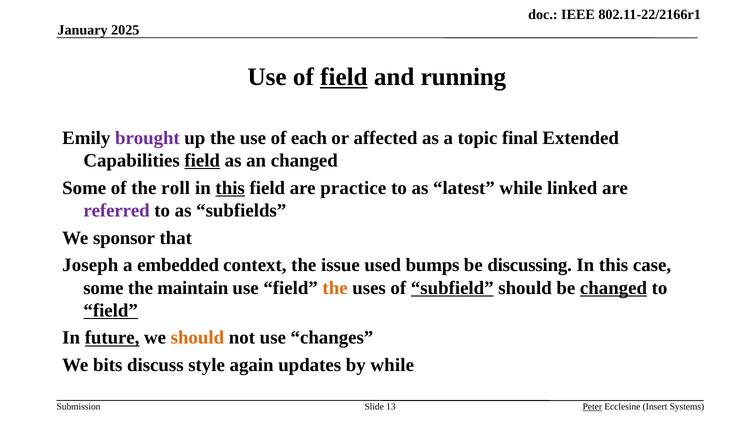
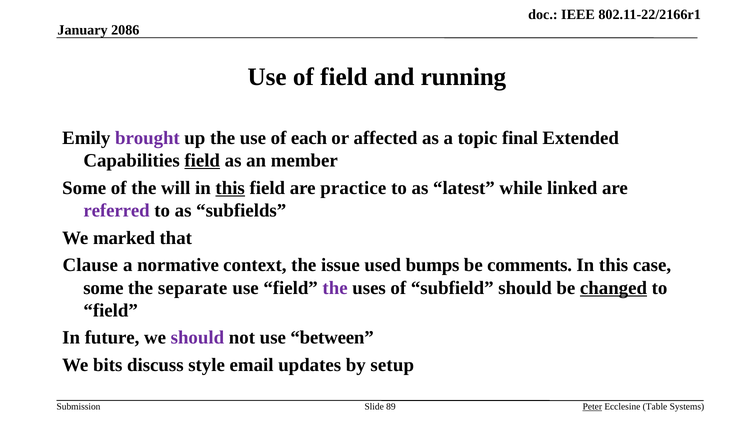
2025: 2025 -> 2086 (125, 30)
field underline: present -> none (344, 77)
an changed: changed -> member (304, 161)
roll: roll -> will (176, 188)
sponsor: sponsor -> marked (124, 238)
Joseph: Joseph -> Clause (90, 265)
embedded: embedded -> normative (178, 265)
discussing: discussing -> comments (530, 265)
maintain: maintain -> separate (193, 288)
the colour: orange -> purple (335, 288)
subfield underline: present -> none (452, 288)
field underline: present -> none (111, 310)
future underline: present -> none (112, 338)
should colour: orange -> purple (197, 338)
changes: changes -> between (332, 338)
again: again -> email (252, 365)
by while: while -> setup (392, 365)
13: 13 -> 89 (391, 407)
Insert: Insert -> Table (655, 407)
